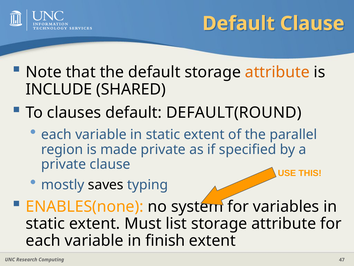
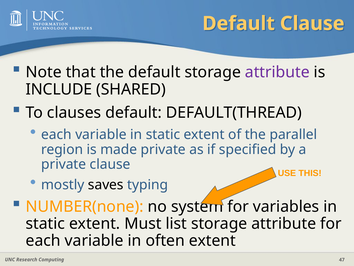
attribute colour: orange -> purple (277, 72)
DEFAULT(ROUND: DEFAULT(ROUND -> DEFAULT(THREAD (234, 112)
ENABLES(none: ENABLES(none -> NUMBER(none (85, 206)
finish: finish -> often (165, 240)
